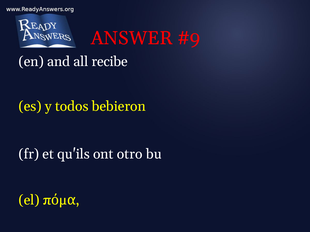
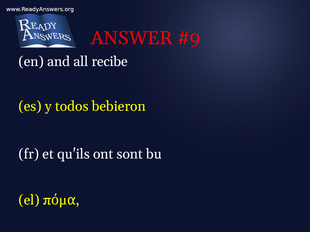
otro: otro -> sont (130, 154)
